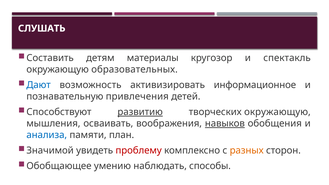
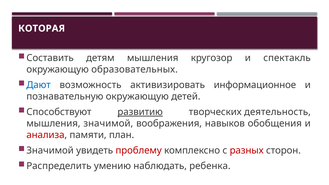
СЛУШАТЬ: СЛУШАТЬ -> КОТОРАЯ (42, 28)
детям материалы: материалы -> мышления (153, 58)
познавательную привлечения: привлечения -> окружающую (137, 97)
творческих окружающую: окружающую -> деятельность (277, 112)
мышления осваивать: осваивать -> значимой (108, 124)
навыков underline: present -> none (225, 124)
анализа colour: blue -> red (47, 135)
разных colour: orange -> red (247, 151)
Обобщающее: Обобщающее -> Распределить (59, 166)
способы: способы -> ребенка (210, 166)
